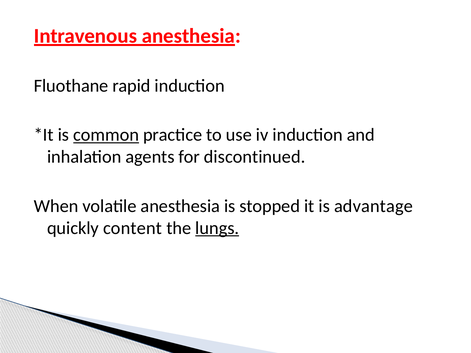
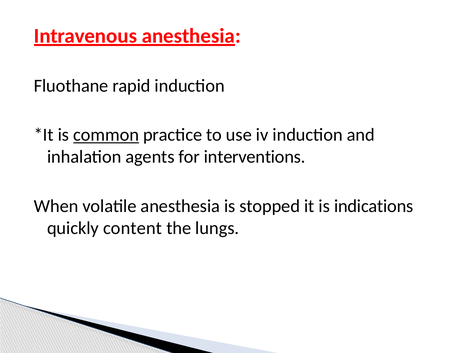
discontinued: discontinued -> interventions (255, 157)
advantage: advantage -> indications (374, 206)
lungs underline: present -> none (217, 228)
